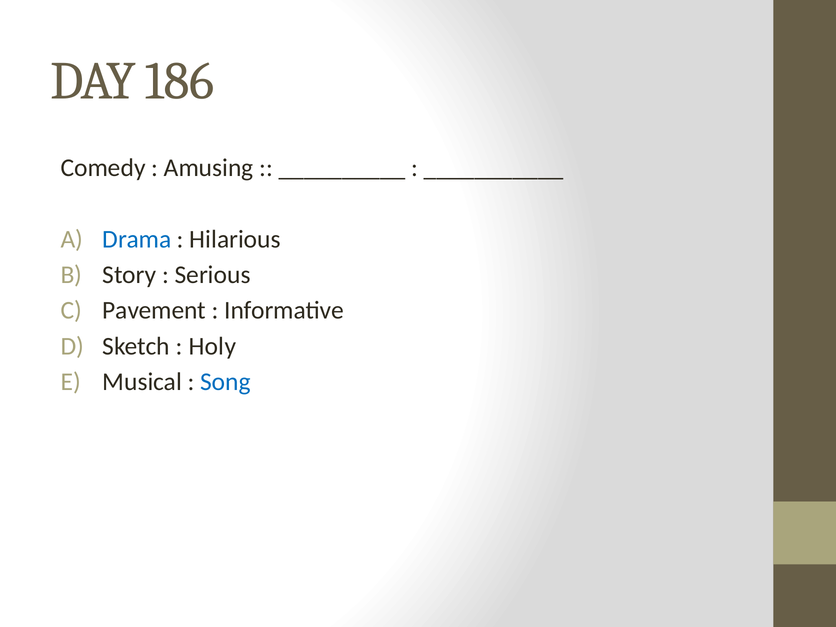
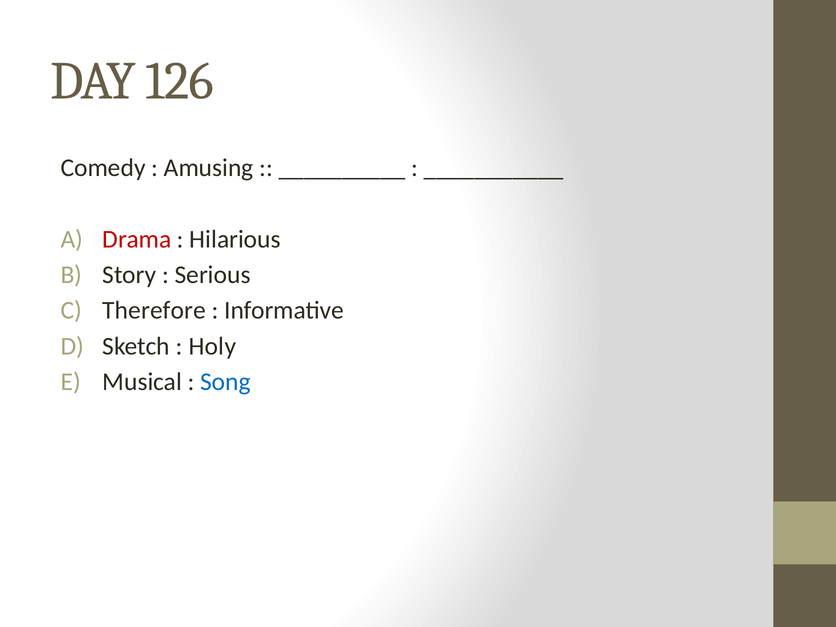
186: 186 -> 126 (180, 81)
Drama colour: blue -> red (137, 239)
Pavement: Pavement -> Therefore (154, 311)
